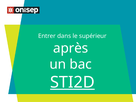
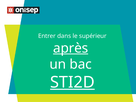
après underline: none -> present (71, 48)
